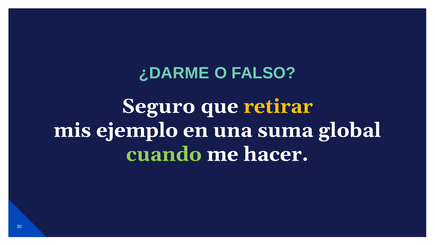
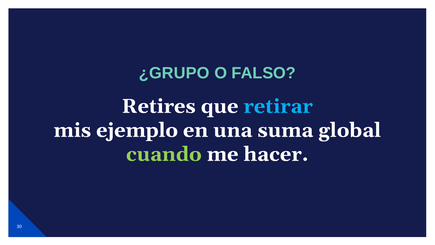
¿DARME: ¿DARME -> ¿GRUPO (174, 73)
Seguro: Seguro -> Retires (159, 106)
retirar colour: yellow -> light blue (278, 106)
